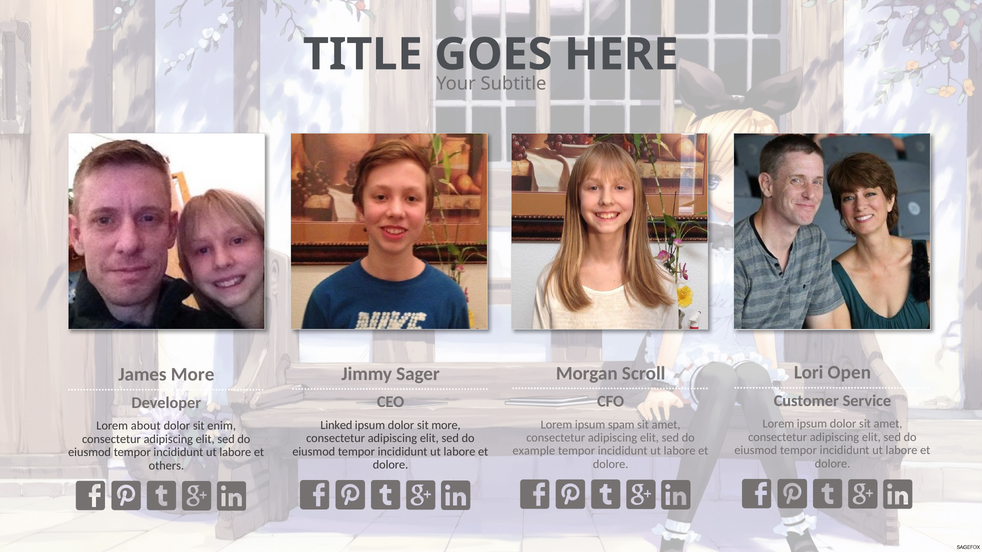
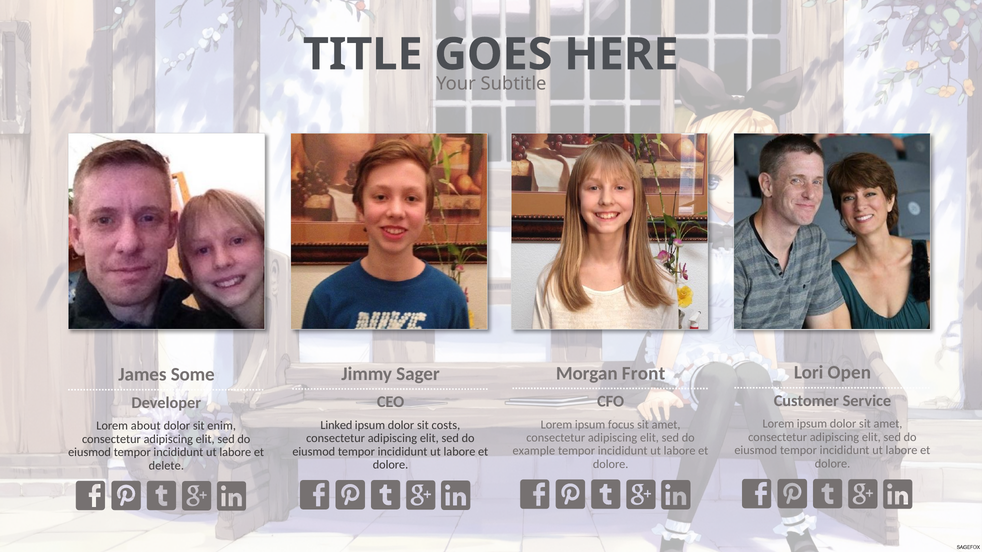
Scroll: Scroll -> Front (644, 373)
James More: More -> Some (193, 375)
spam: spam -> focus (621, 425)
sit more: more -> costs (446, 425)
others: others -> delete (166, 466)
